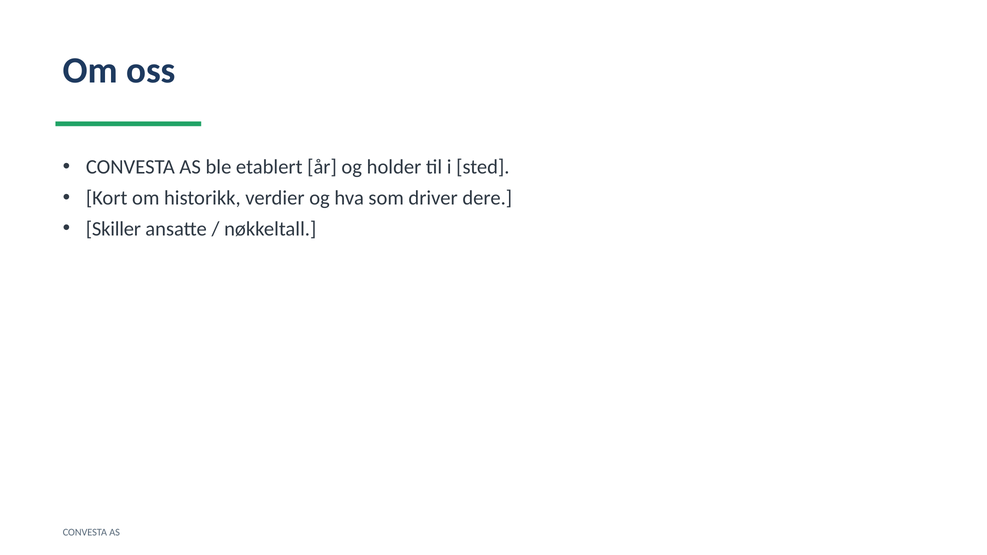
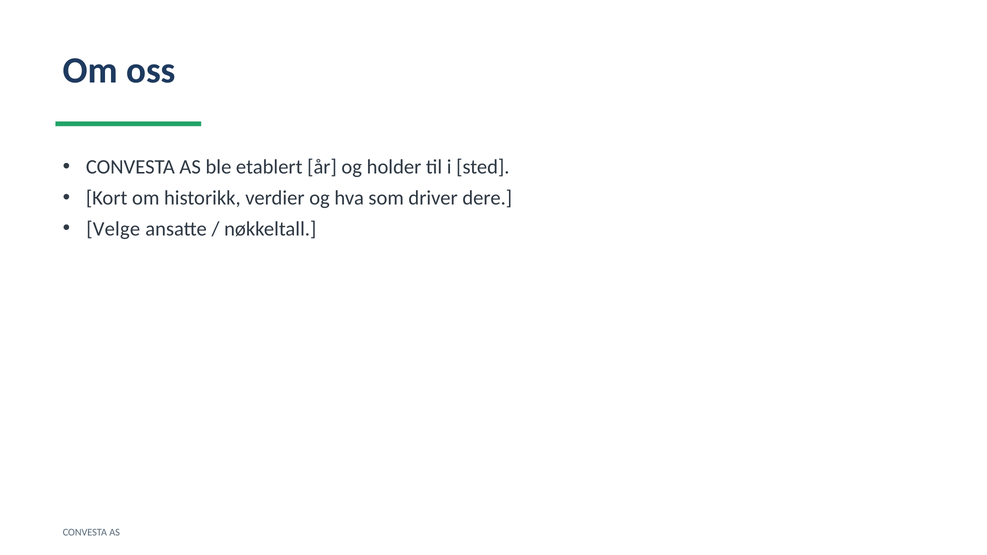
Skiller: Skiller -> Velge (113, 229)
